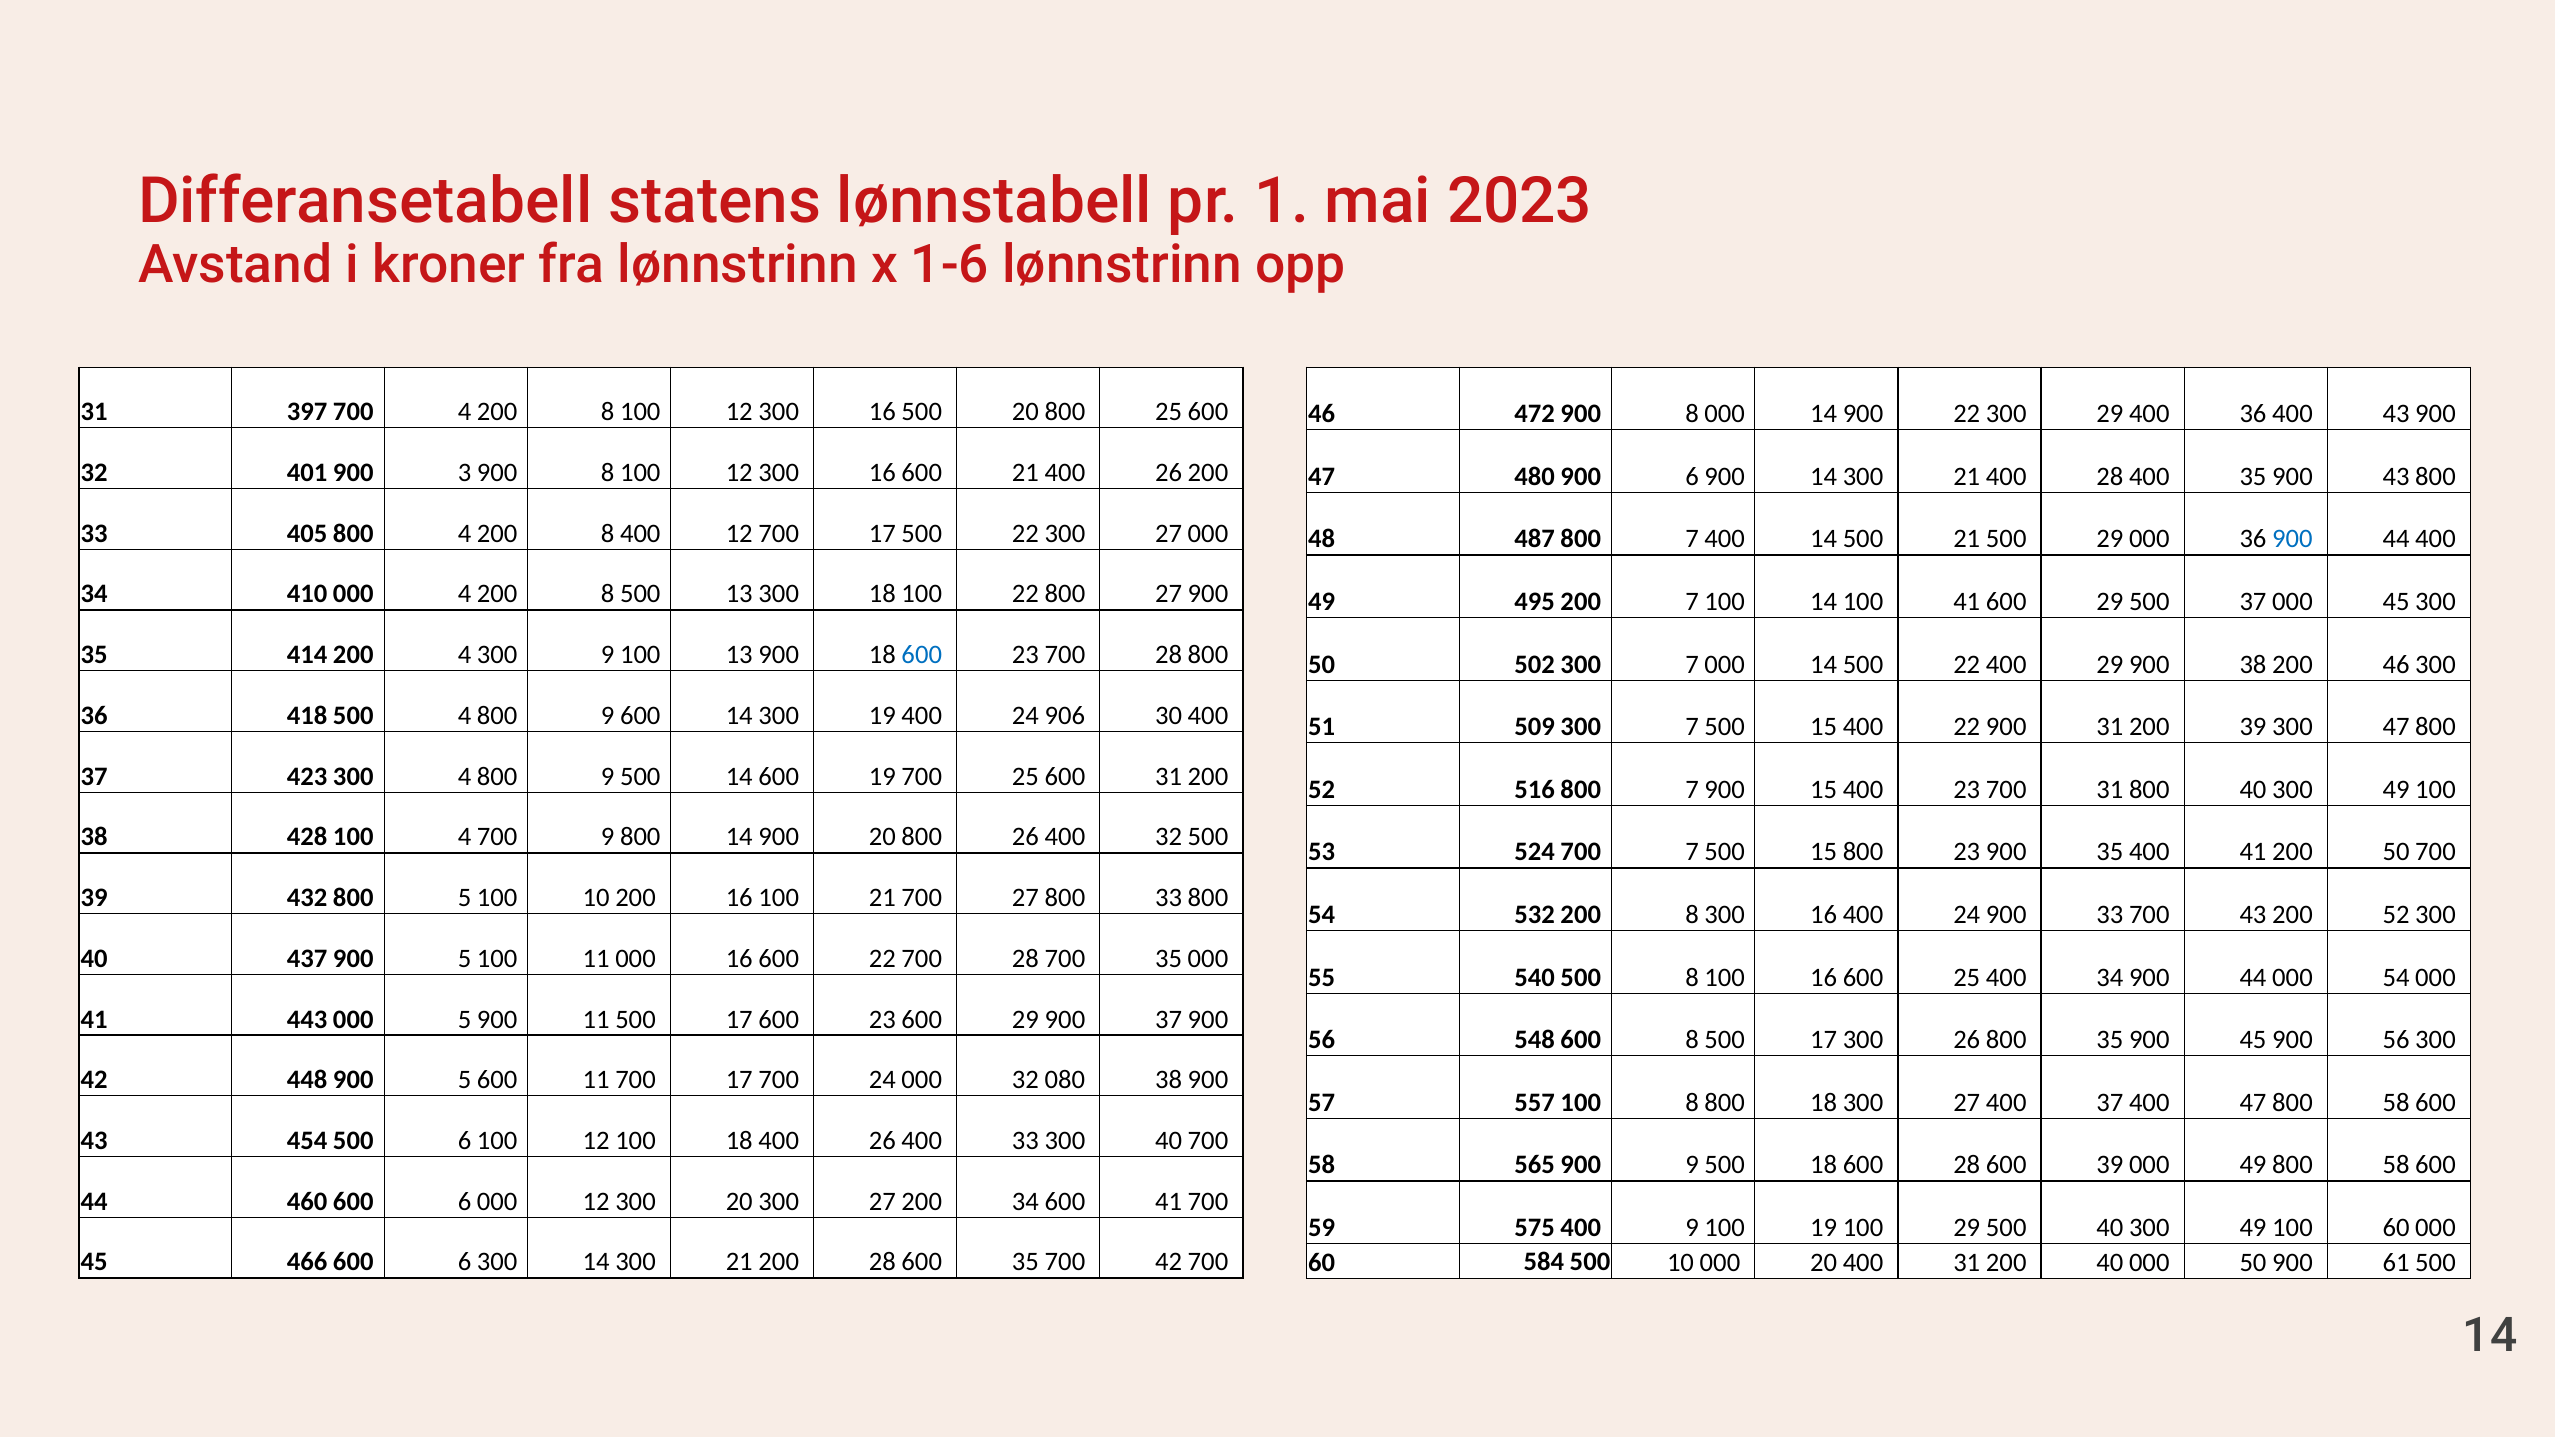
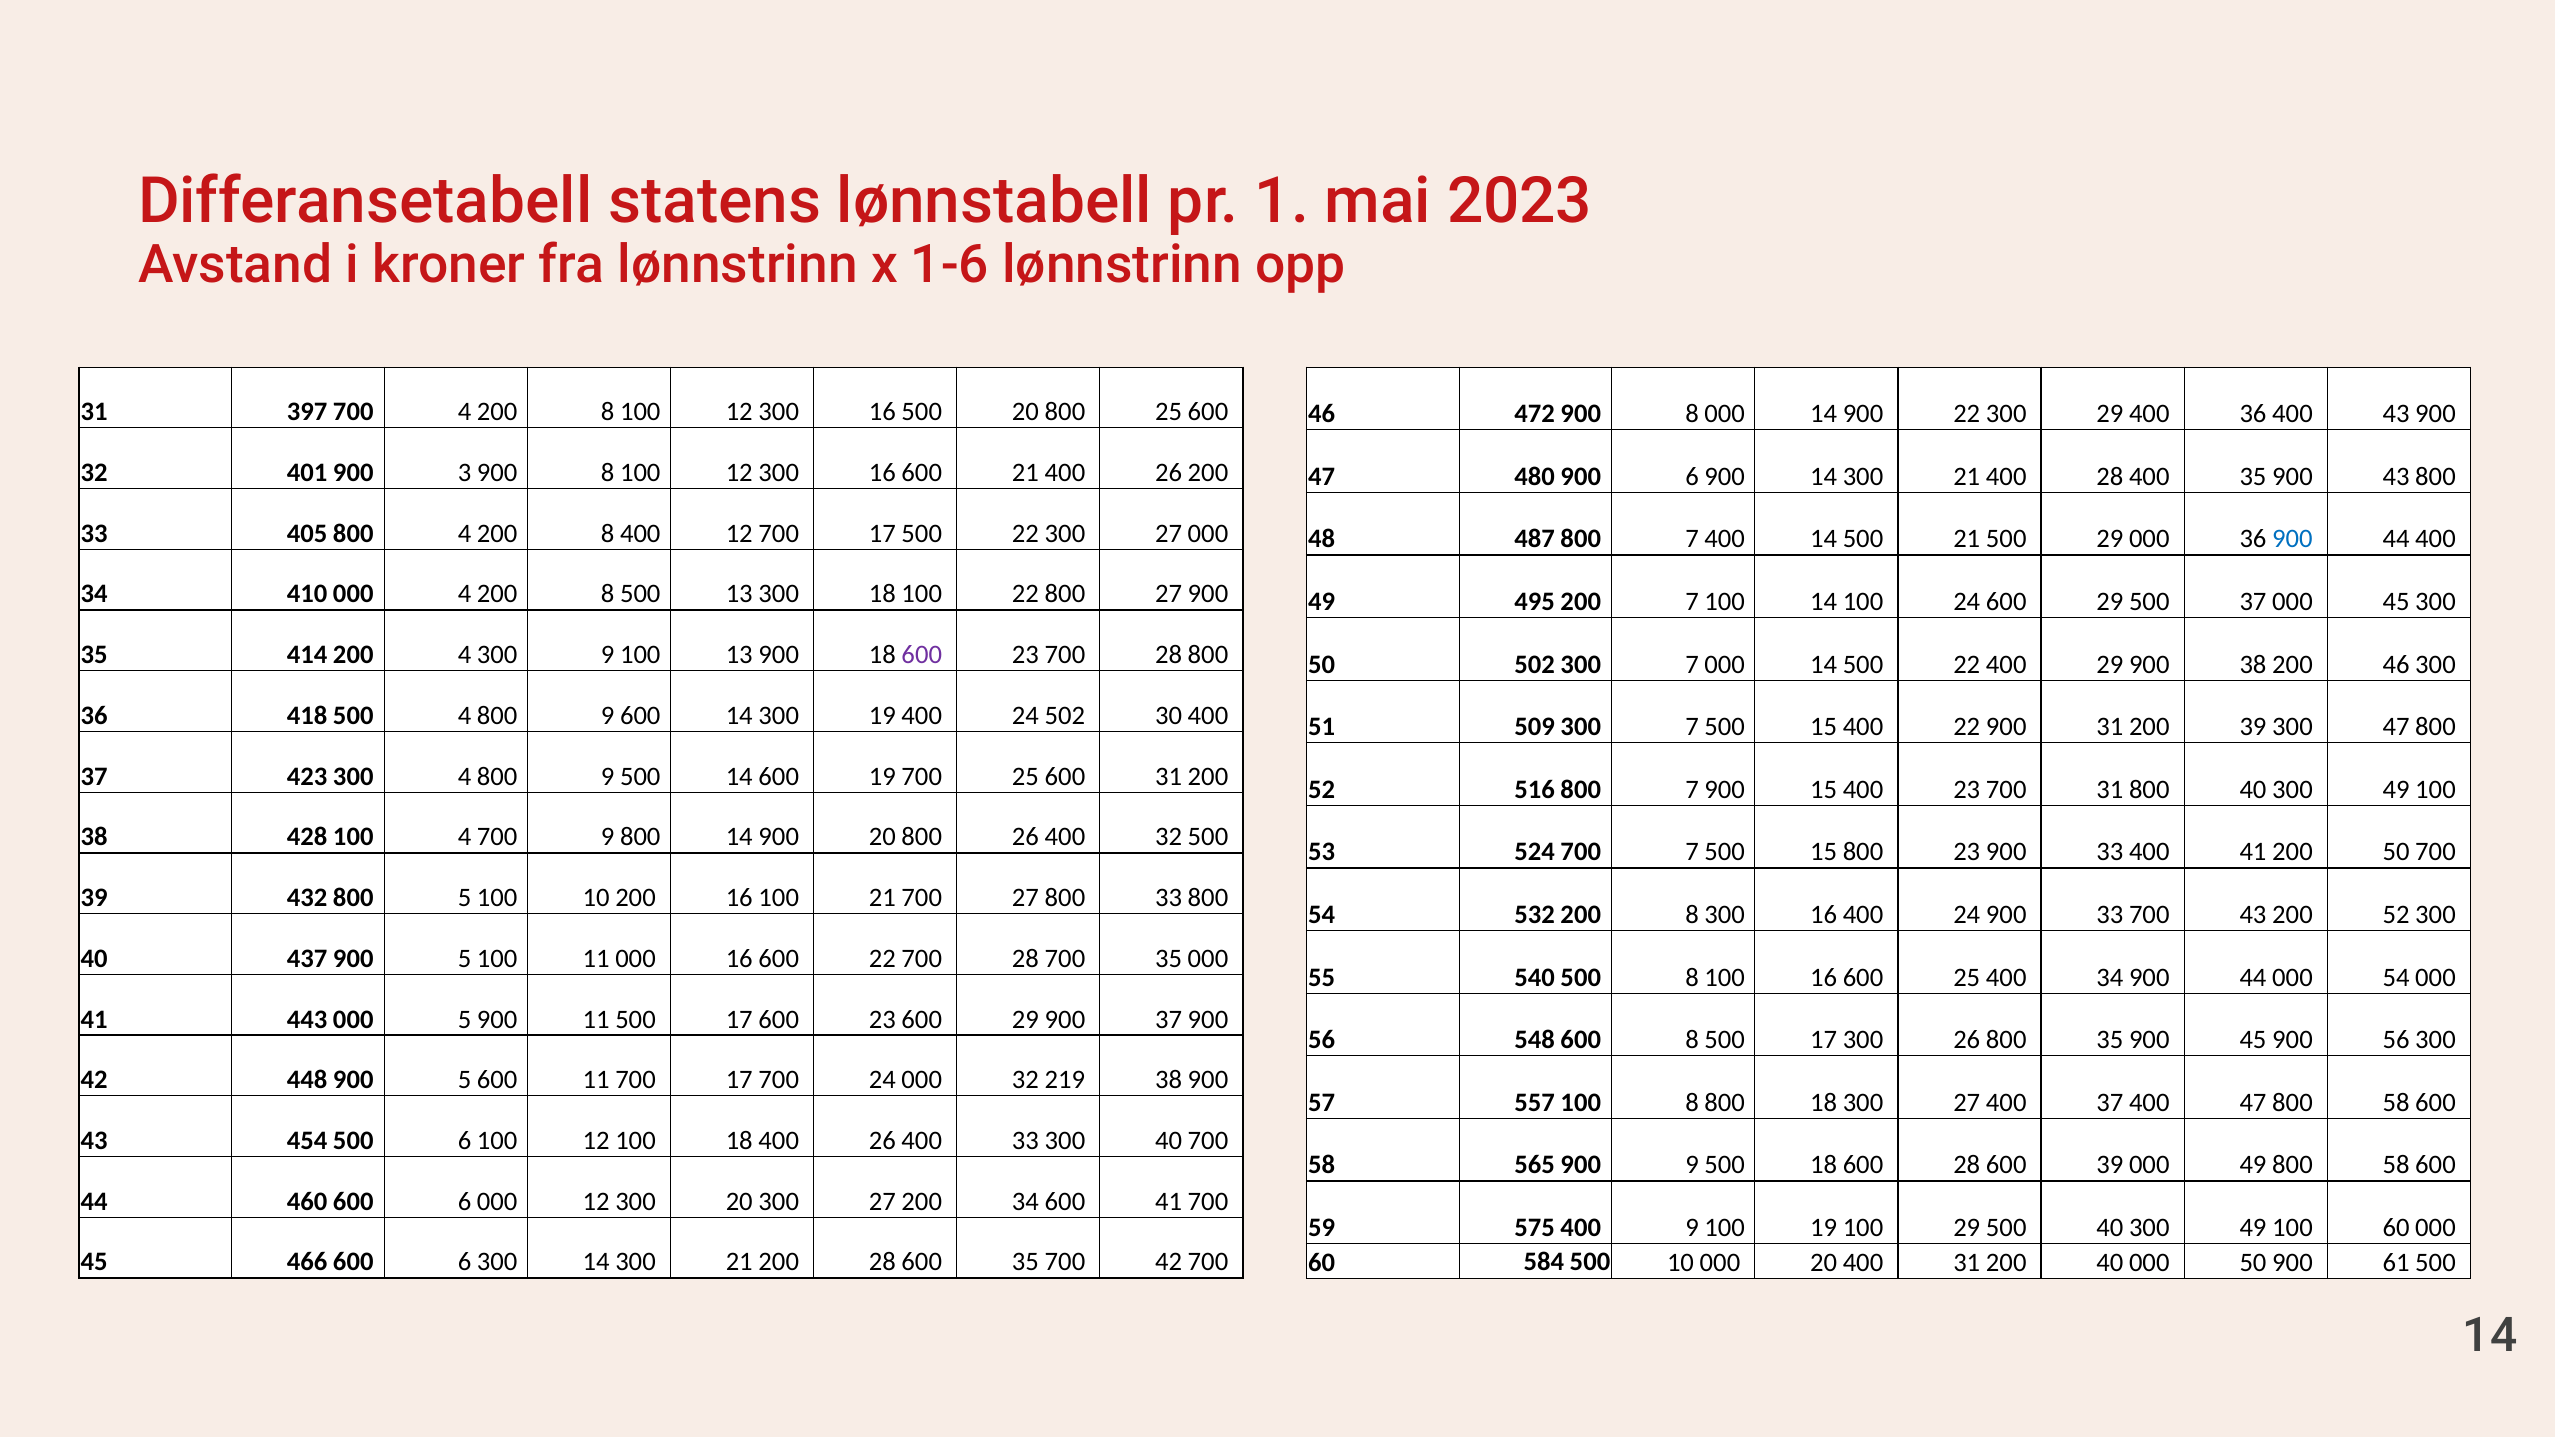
100 41: 41 -> 24 (1967, 602)
600 colour: blue -> purple (922, 655)
24 906: 906 -> 502 (1065, 716)
23 900 35: 35 -> 33 (2110, 852)
080: 080 -> 219 (1065, 1080)
